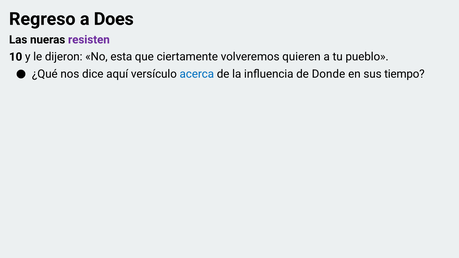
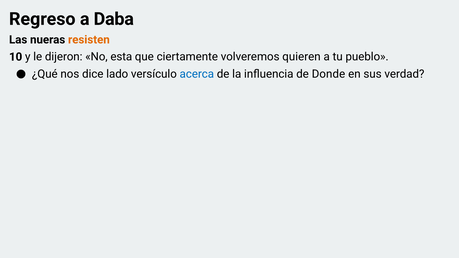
Does: Does -> Daba (114, 19)
resisten colour: purple -> orange (89, 40)
aquí: aquí -> lado (117, 74)
tiempo: tiempo -> verdad (404, 74)
